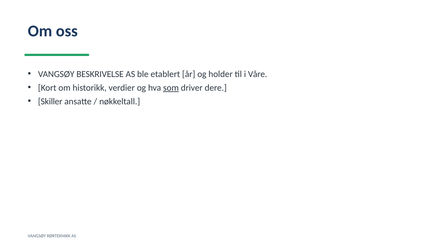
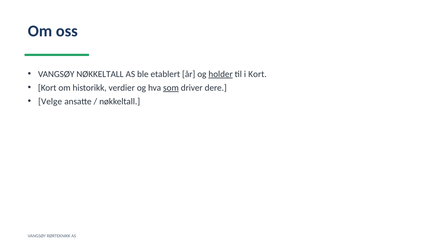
VANGSØY BESKRIVELSE: BESKRIVELSE -> NØKKELTALL (100, 74)
holder underline: none -> present (221, 74)
i Våre: Våre -> Kort (257, 74)
Skiller: Skiller -> Velge (50, 101)
